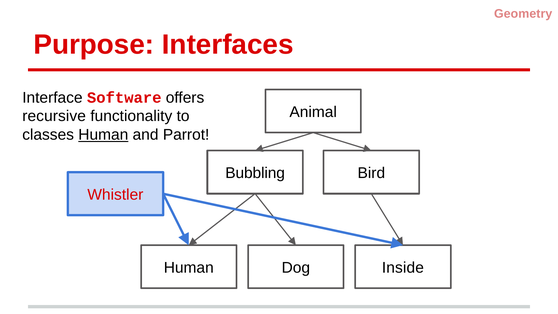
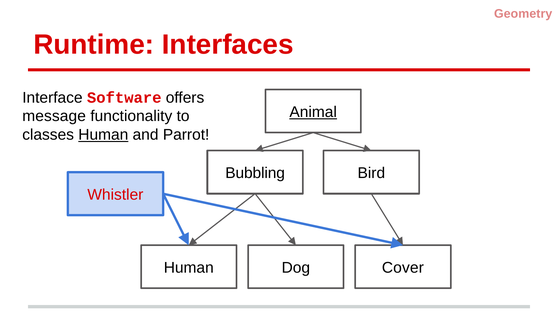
Purpose: Purpose -> Runtime (94, 45)
Animal underline: none -> present (313, 112)
recursive: recursive -> message (54, 116)
Inside: Inside -> Cover (403, 268)
